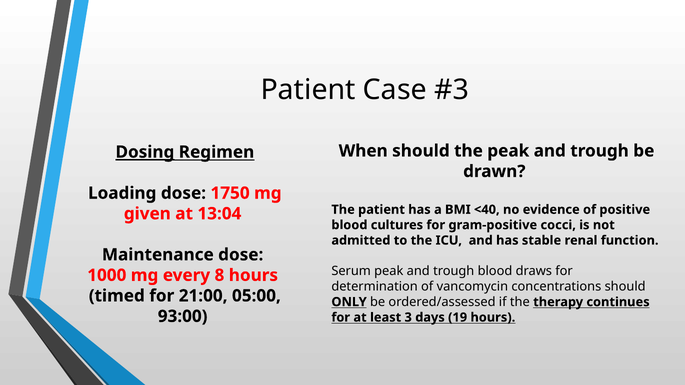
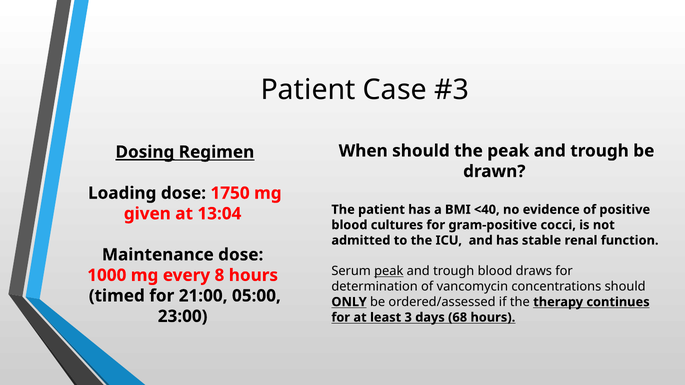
peak underline: none -> present (389, 271)
93:00: 93:00 -> 23:00 (183, 317)
19: 19 -> 68 (458, 318)
